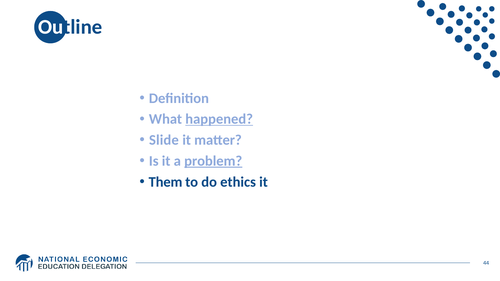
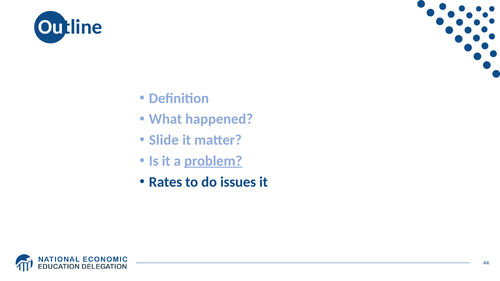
happened underline: present -> none (219, 119)
Them: Them -> Rates (166, 182)
ethics: ethics -> issues (238, 182)
